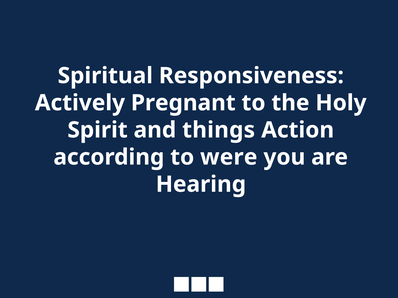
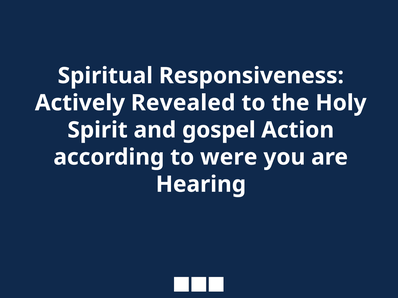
Pregnant: Pregnant -> Revealed (183, 103)
things: things -> gospel (219, 130)
